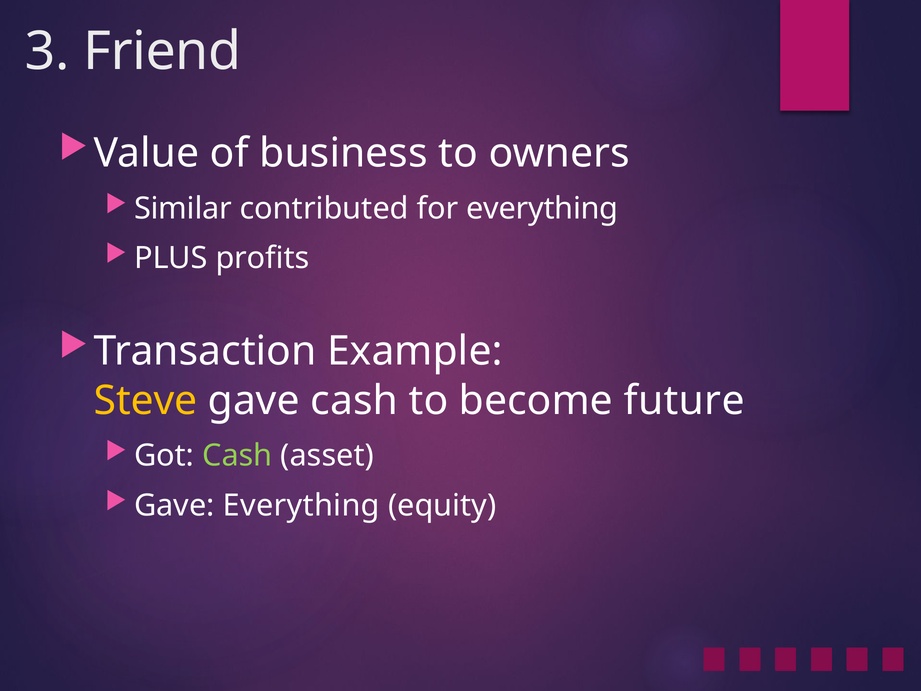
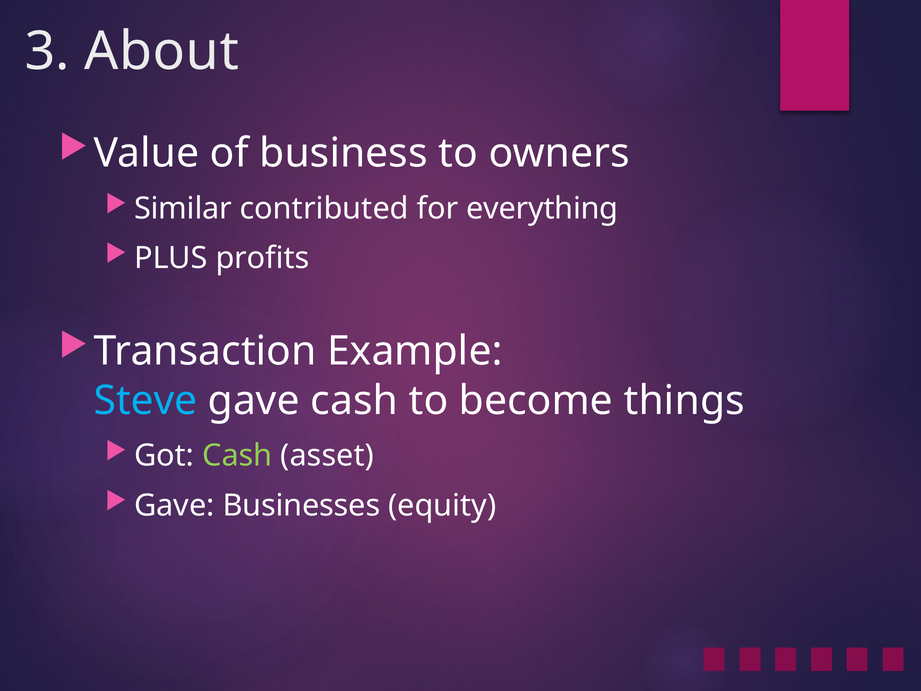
Friend: Friend -> About (162, 52)
Steve colour: yellow -> light blue (146, 400)
future: future -> things (684, 400)
Gave Everything: Everything -> Businesses (301, 505)
